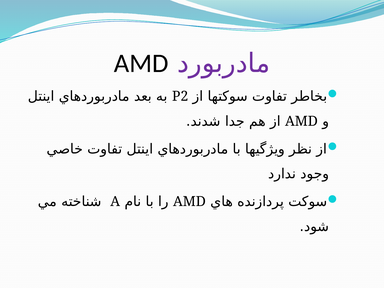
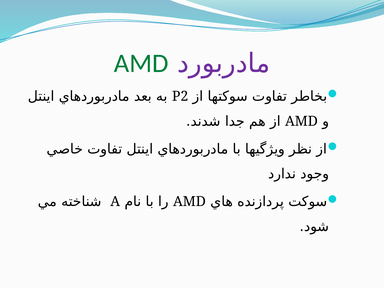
AMD colour: black -> green (141, 63)
